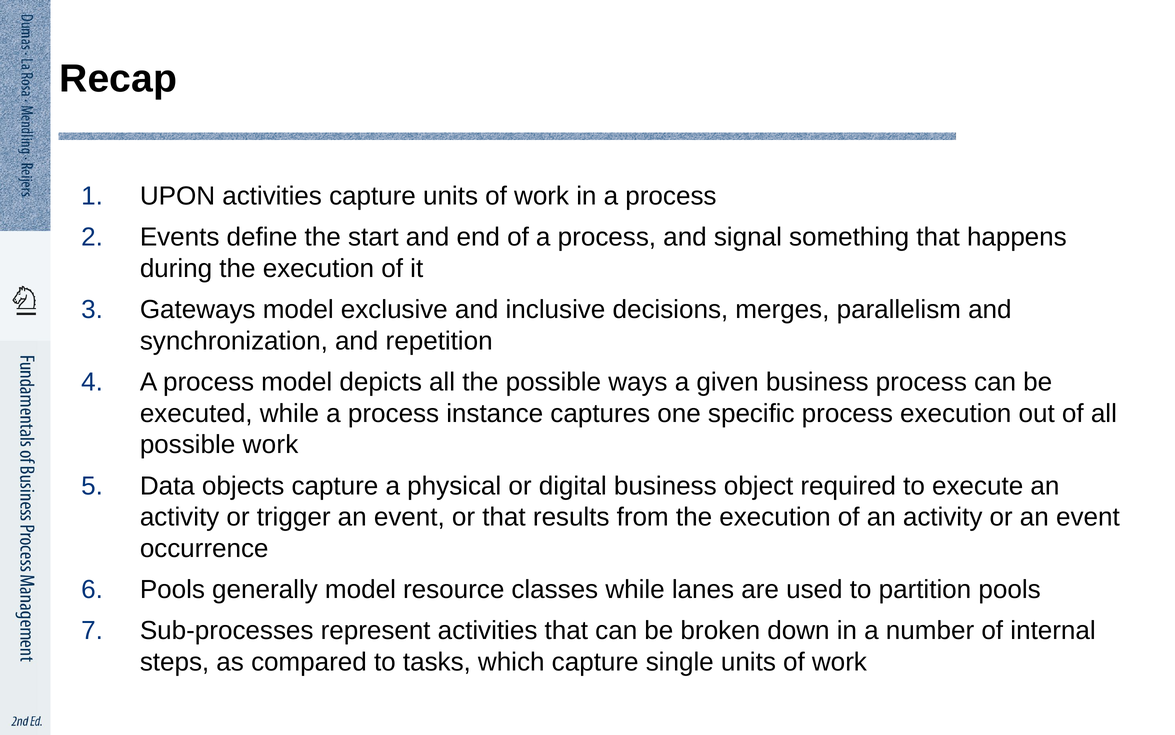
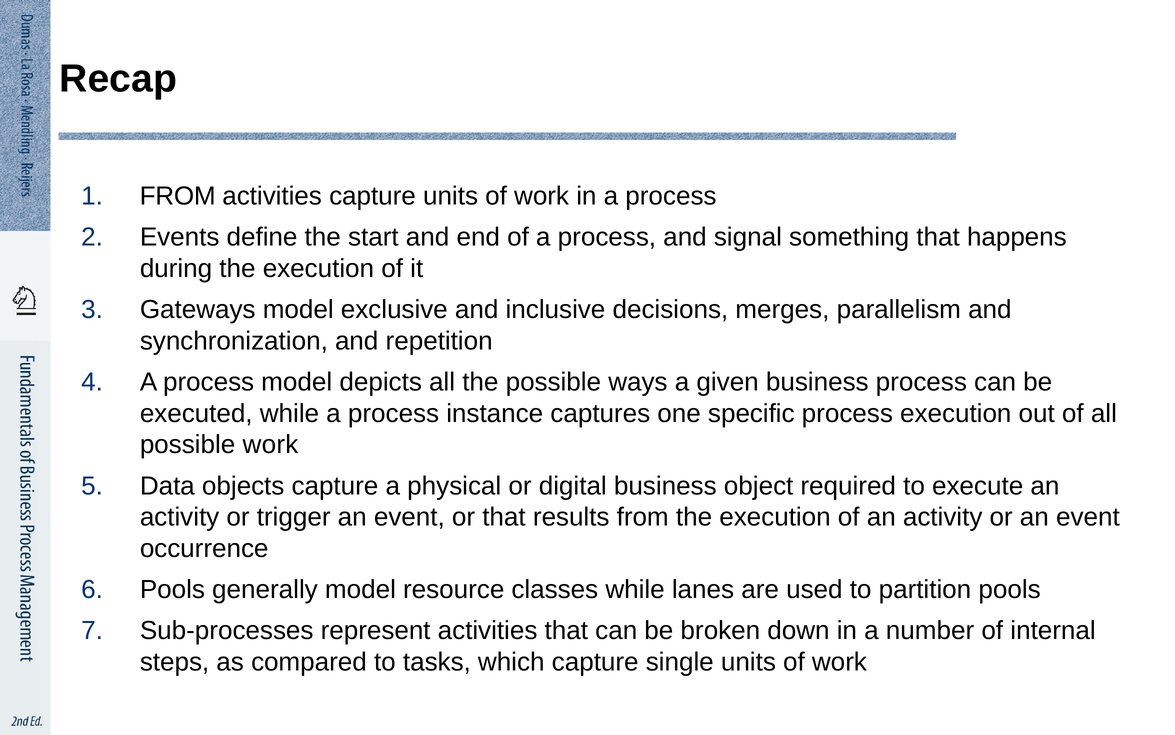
UPON: UPON -> FROM (178, 196)
